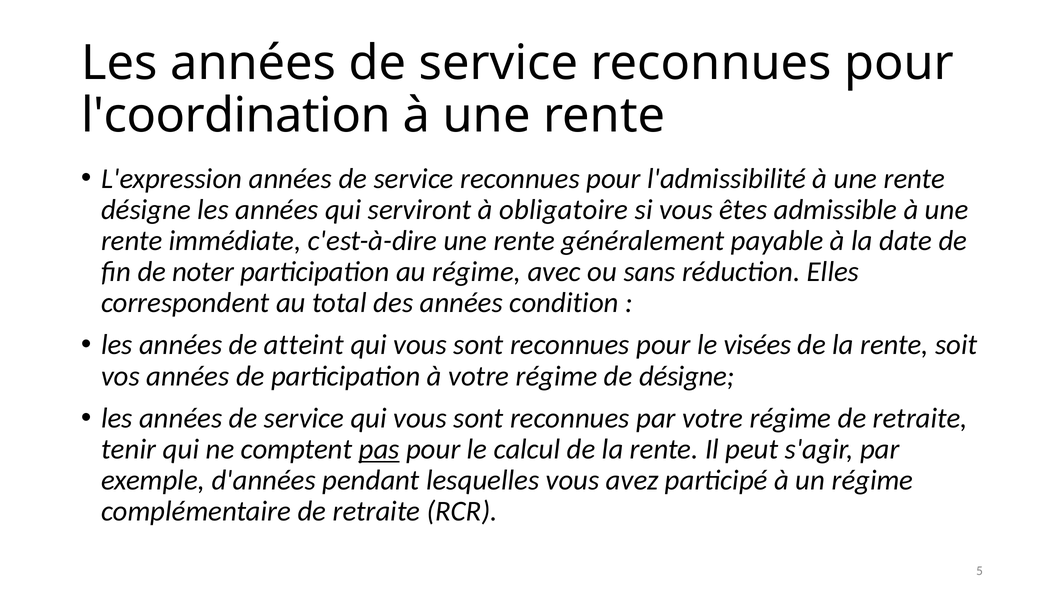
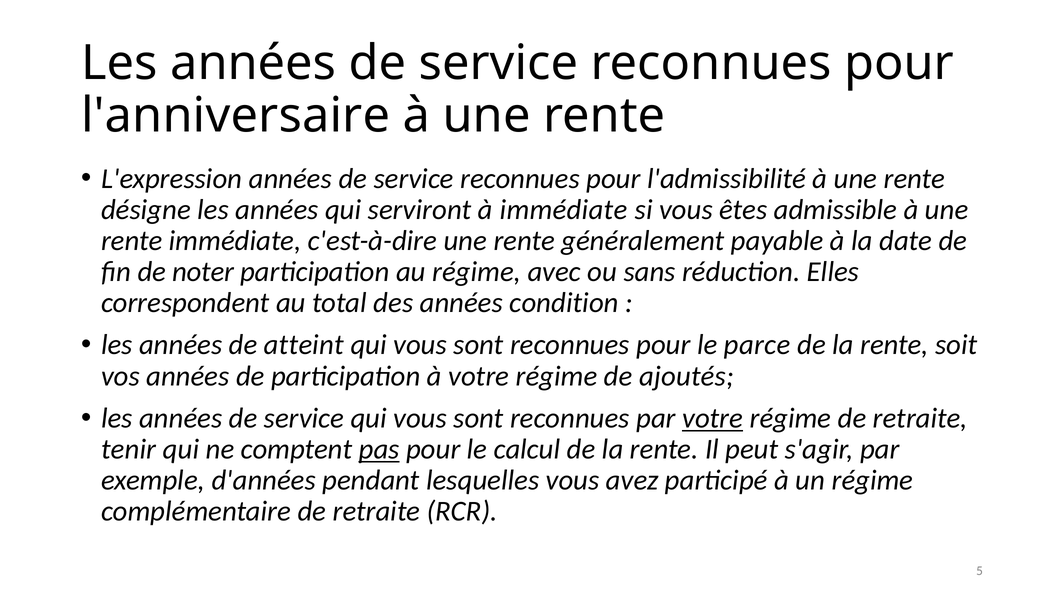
l'coordination: l'coordination -> l'anniversaire (236, 116)
à obligatoire: obligatoire -> immédiate (564, 210)
visées: visées -> parce (757, 345)
de désigne: désigne -> ajoutés (687, 376)
votre underline: none -> present (713, 419)
